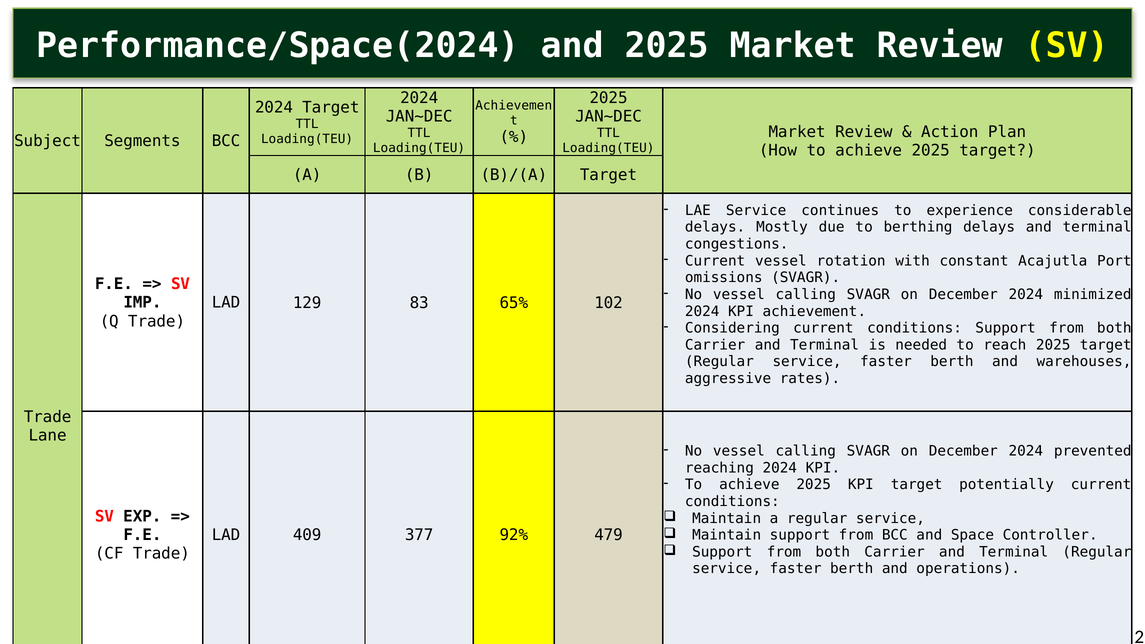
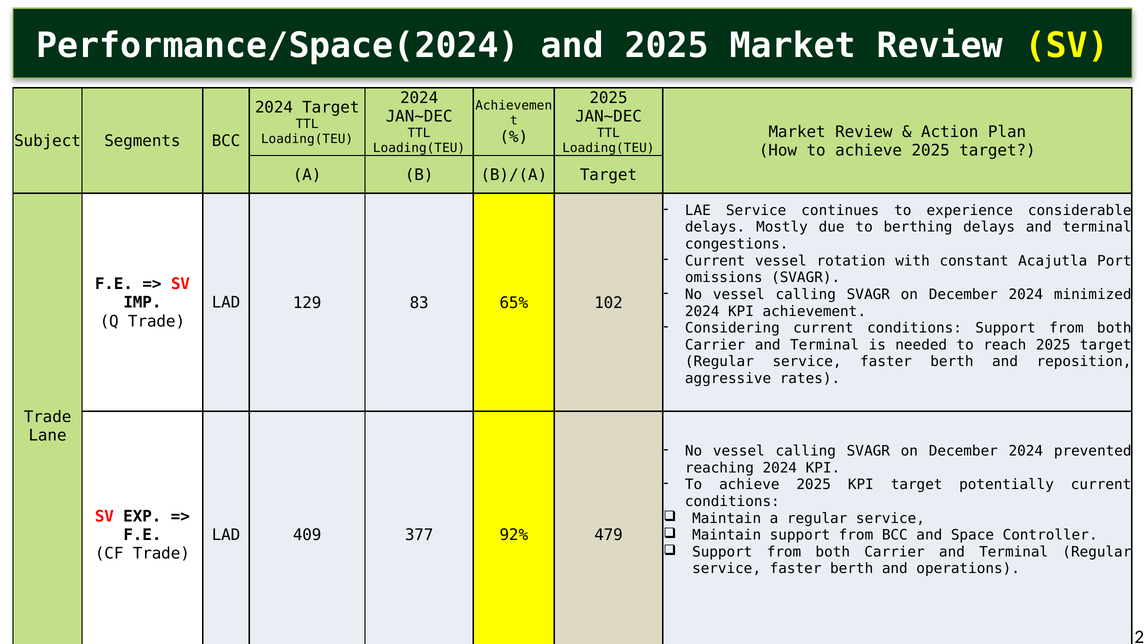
warehouses: warehouses -> reposition (1084, 362)
